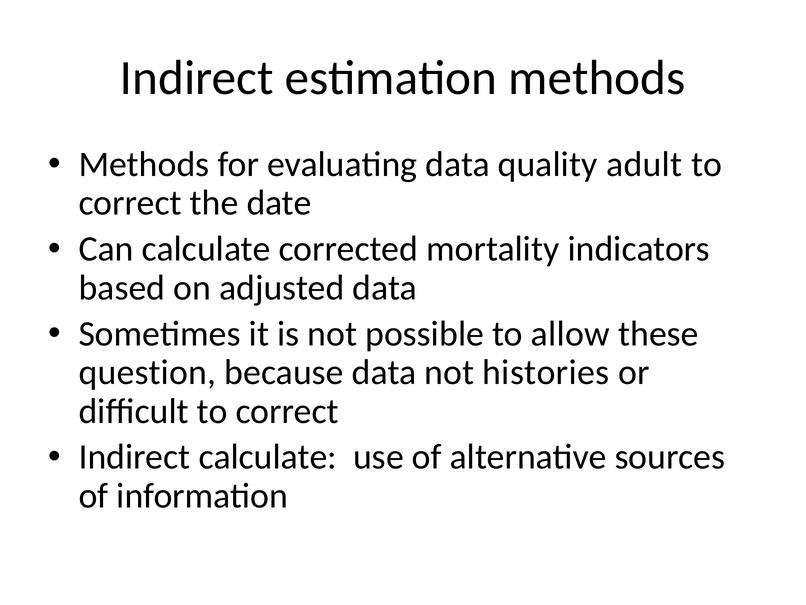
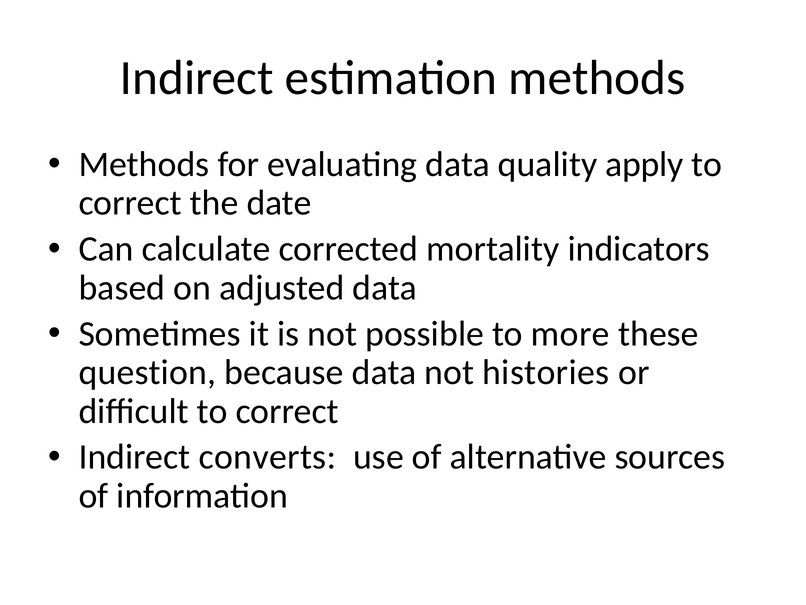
adult: adult -> apply (645, 164)
allow: allow -> more (570, 333)
Indirect calculate: calculate -> converts (268, 457)
